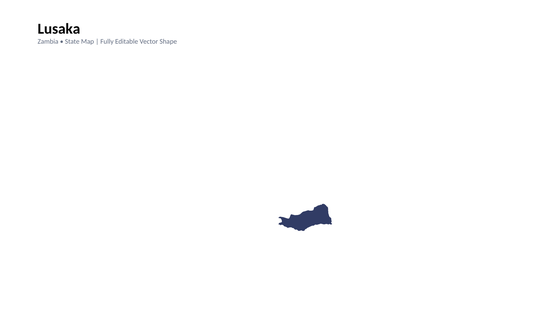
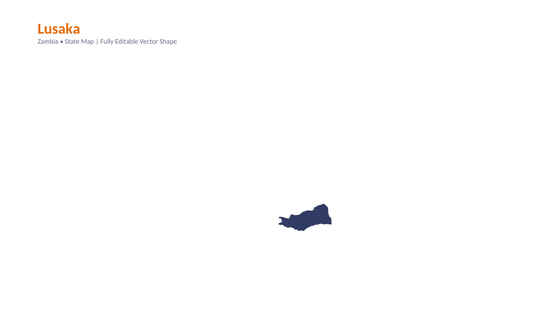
Lusaka colour: black -> orange (59, 29)
